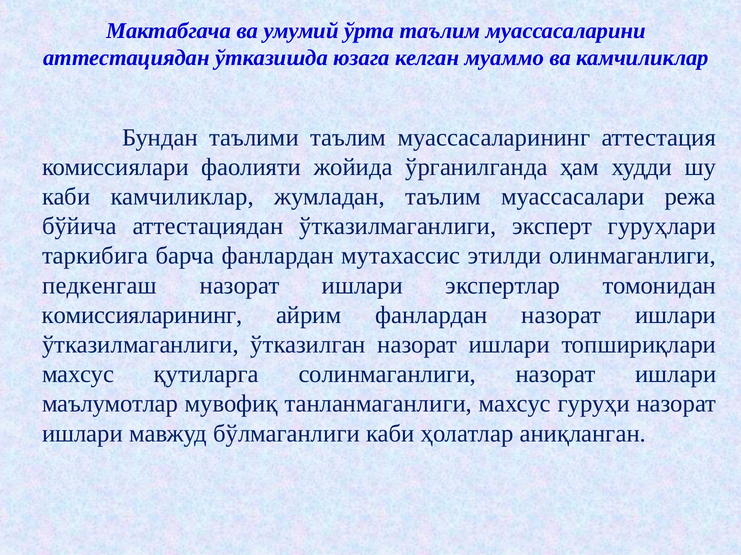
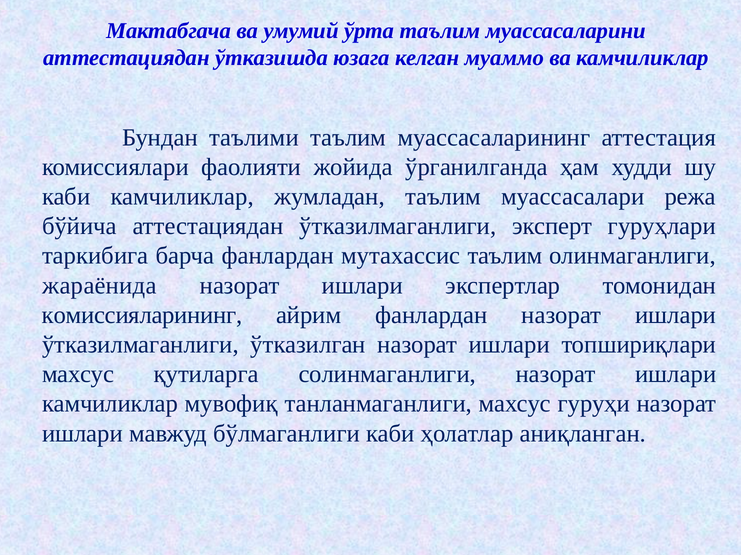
мутахассис этилди: этилди -> таълим (505, 256)
педкенгаш: педкенгаш -> жараёнида (100, 286)
маълумотлар: маълумотлар -> камчиликлар (110, 404)
